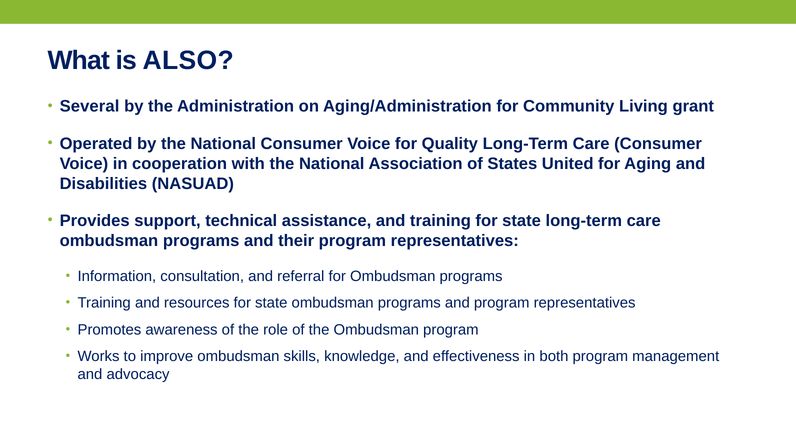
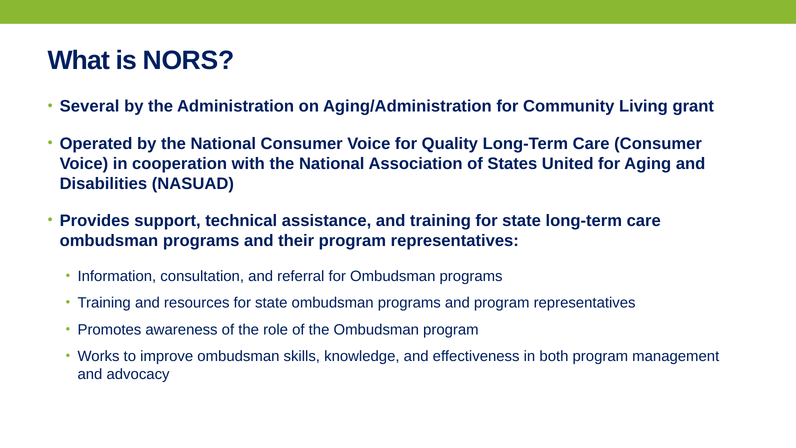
ALSO: ALSO -> NORS (189, 60)
